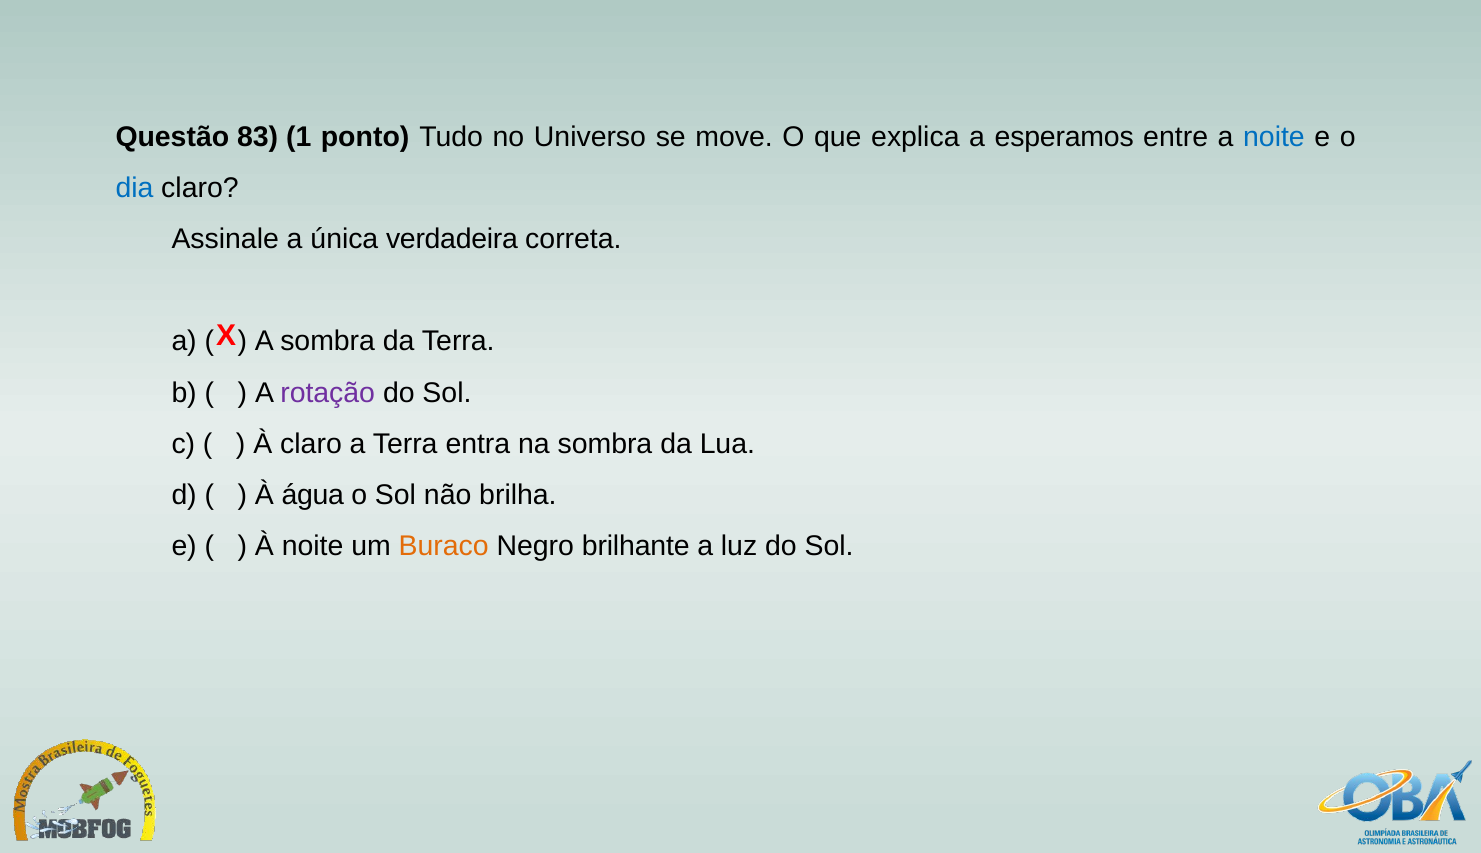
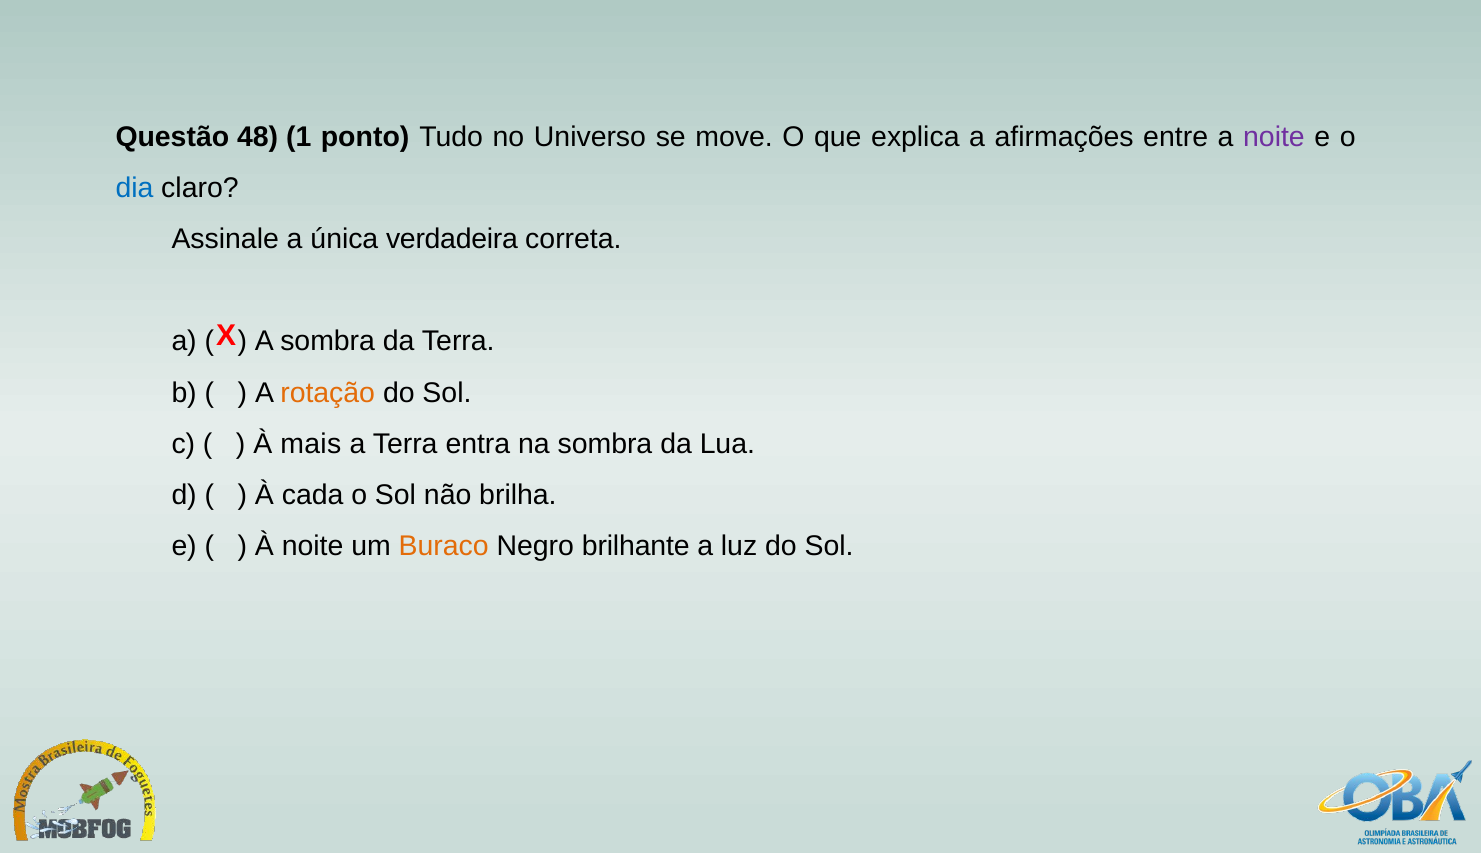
83: 83 -> 48 (258, 137)
esperamos: esperamos -> afirmações (1064, 137)
noite colour: blue -> purple (1274, 137)
rotação colour: purple -> orange (328, 393)
À claro: claro -> mais (311, 444)
água: água -> cada (313, 495)
